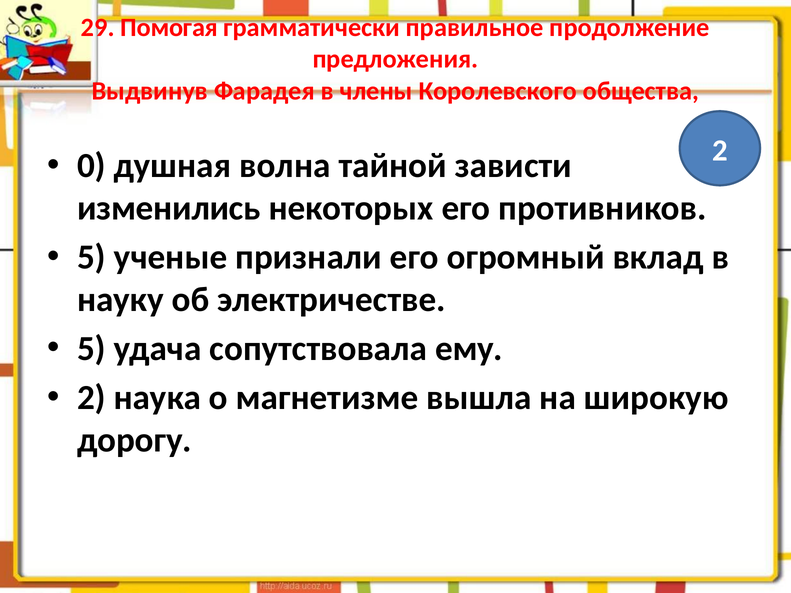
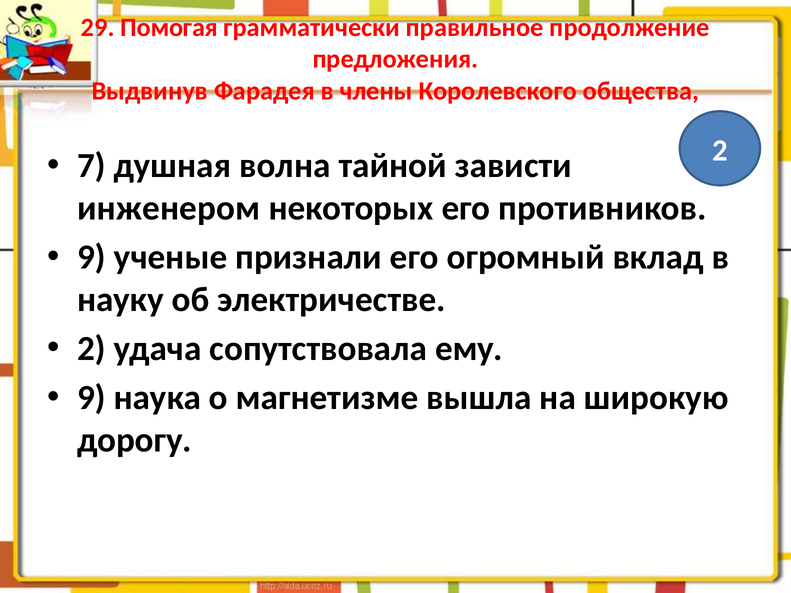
0: 0 -> 7 (92, 166)
изменились: изменились -> инженером (169, 208)
5: 5 -> 9 (92, 257)
5: 5 -> 2 (92, 349)
2: 2 -> 9 (92, 398)
